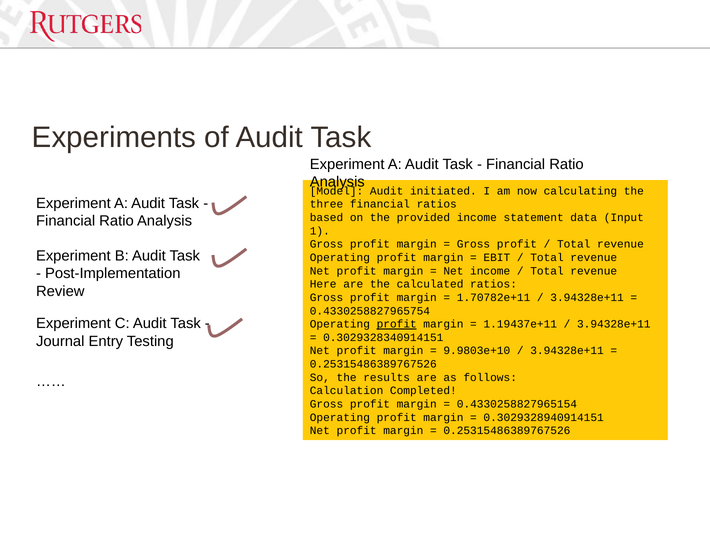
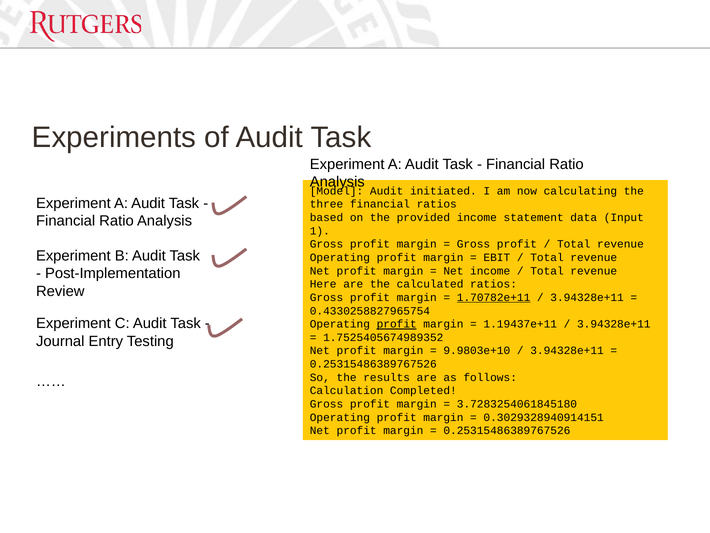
1.70782e+11 underline: none -> present (494, 297)
0.3029328340914151: 0.3029328340914151 -> 1.7525405674989352 (383, 337)
0.4330258827965154: 0.4330258827965154 -> 3.7283254061845180 (517, 404)
